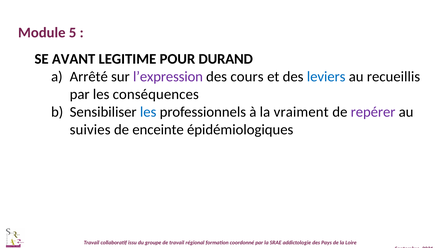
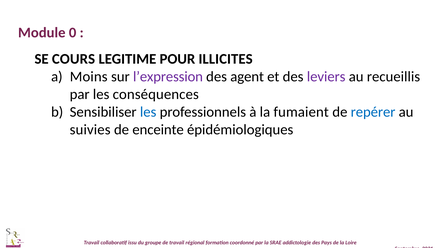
5: 5 -> 0 (73, 33)
AVANT: AVANT -> COURS (74, 59)
DURAND: DURAND -> ILLICITES (226, 59)
Arrêté: Arrêté -> Moins (89, 77)
cours: cours -> agent (247, 77)
leviers colour: blue -> purple (326, 77)
vraiment: vraiment -> fumaient (301, 112)
repérer colour: purple -> blue (373, 112)
